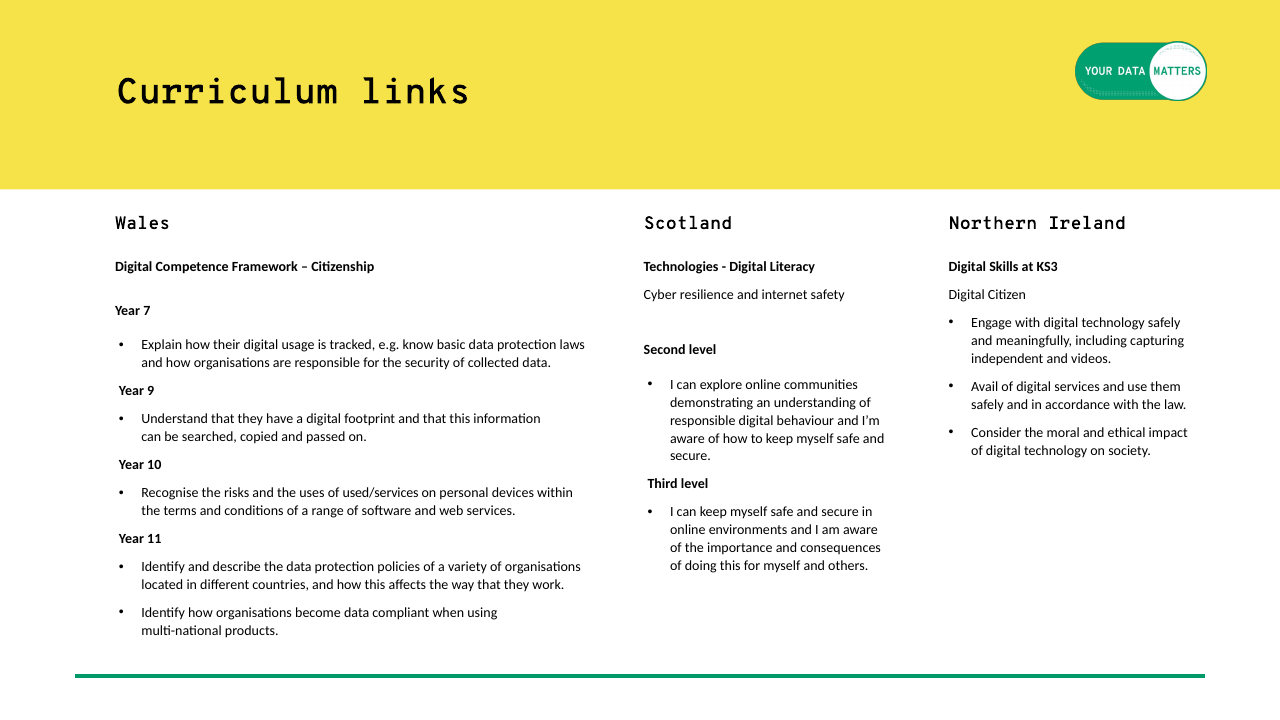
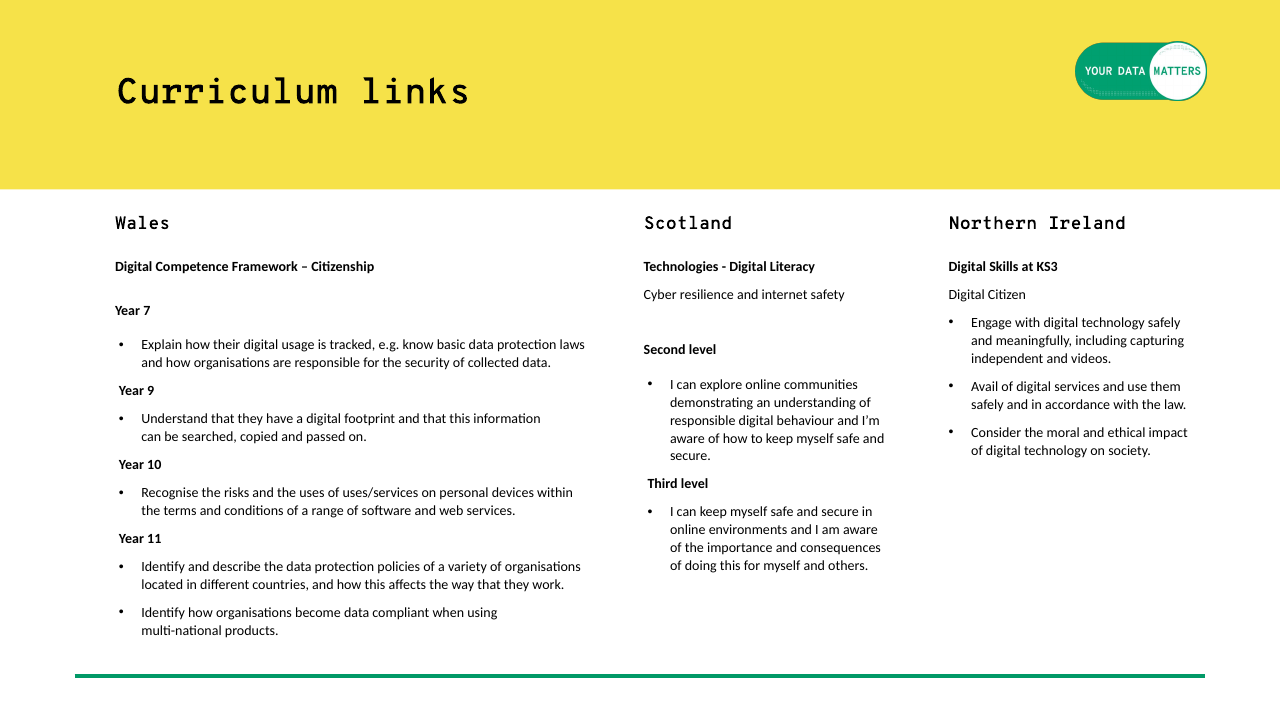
used/services: used/services -> uses/services (381, 493)
